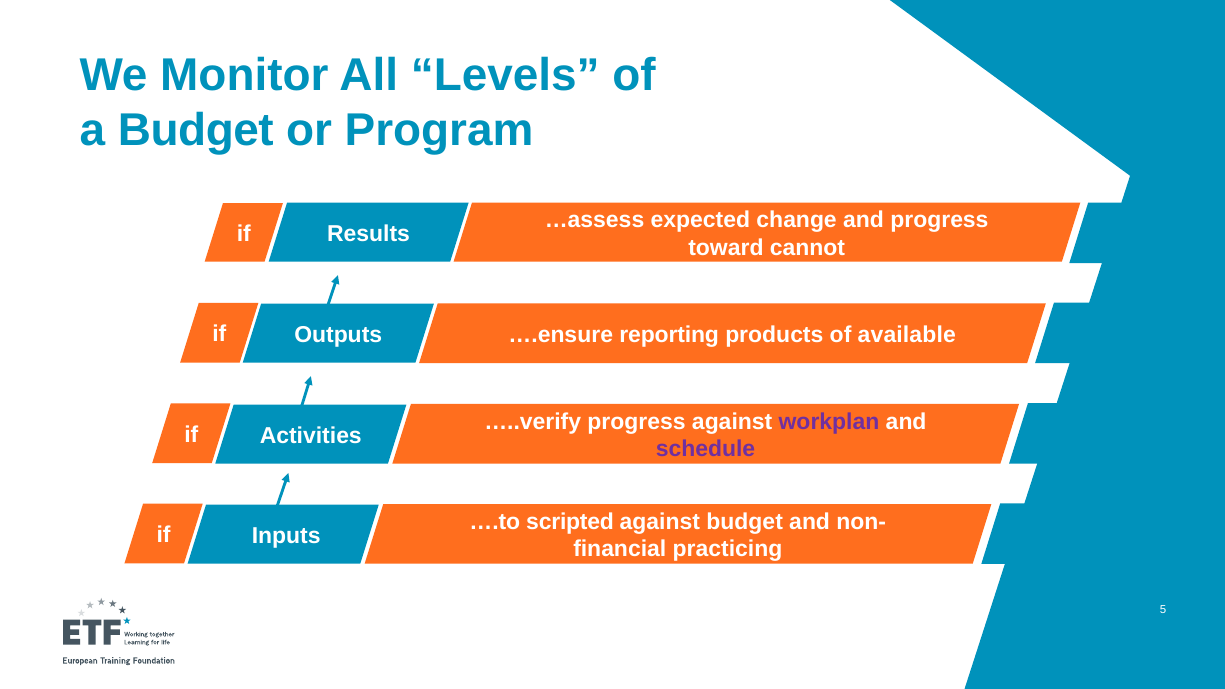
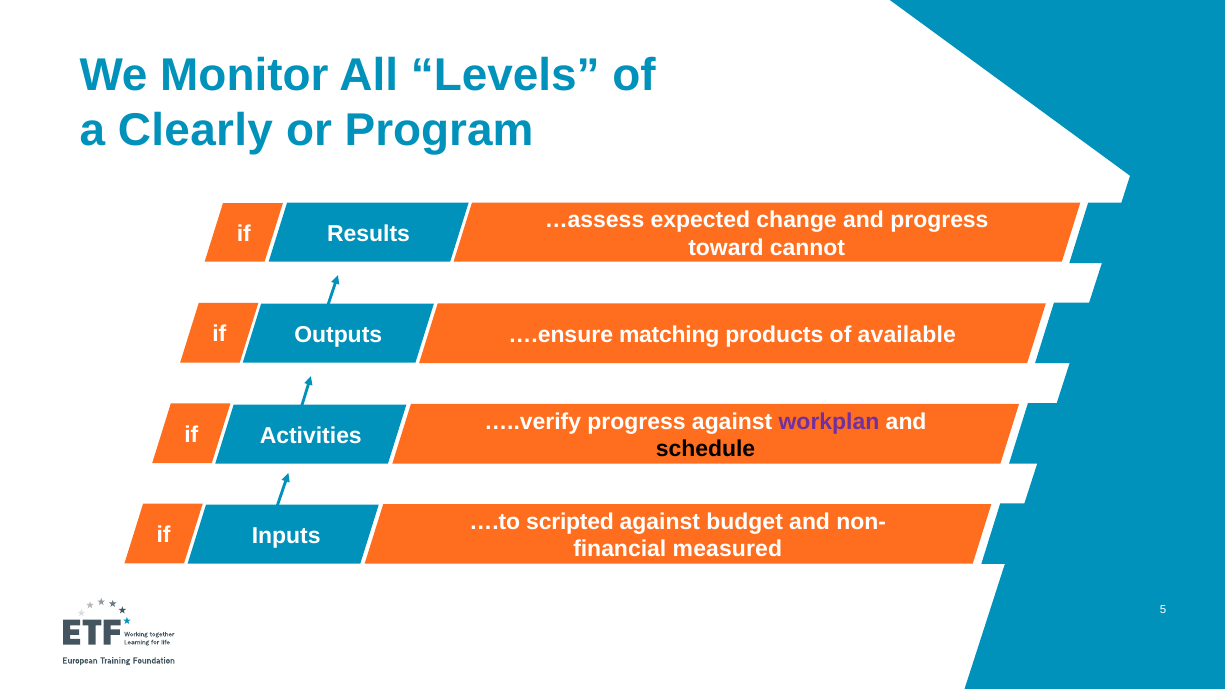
a Budget: Budget -> Clearly (195, 131)
reporting: reporting -> matching (669, 335)
schedule colour: purple -> black (706, 449)
practicing: practicing -> measured (727, 549)
